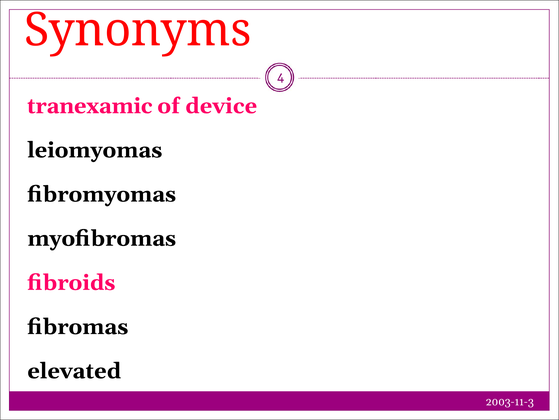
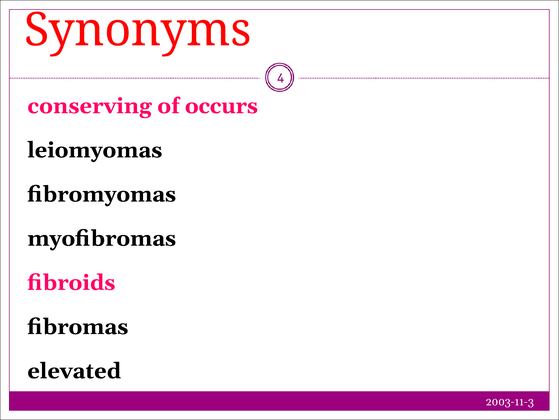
tranexamic: tranexamic -> conserving (90, 106)
device: device -> occurs (221, 106)
